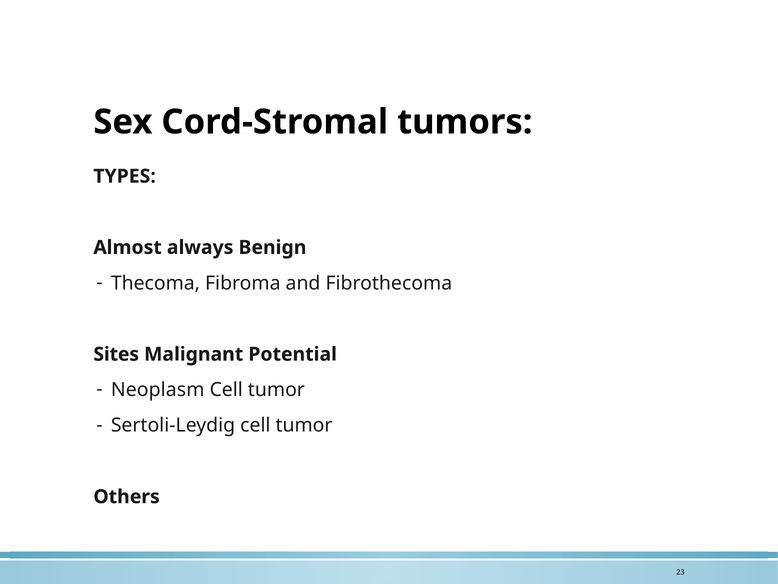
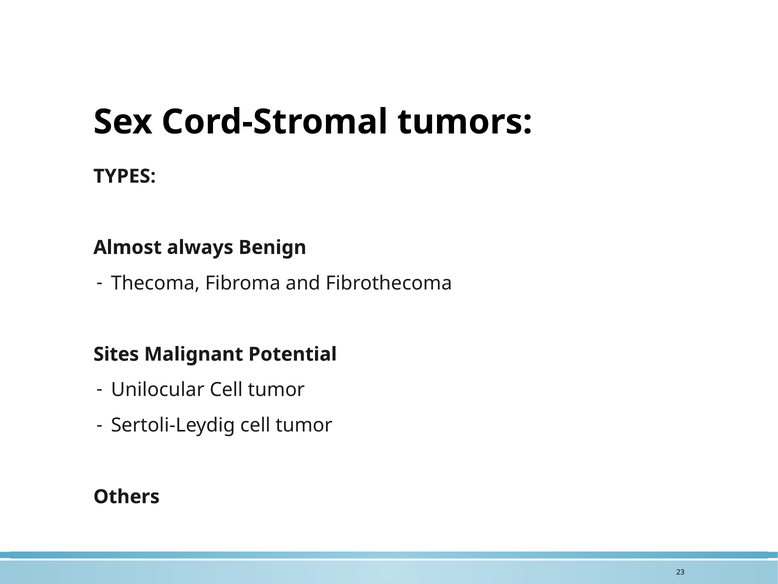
Neoplasm: Neoplasm -> Unilocular (158, 390)
